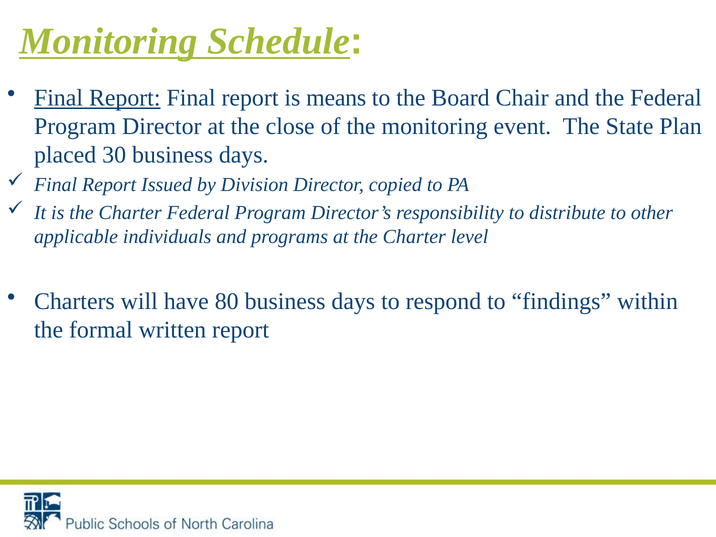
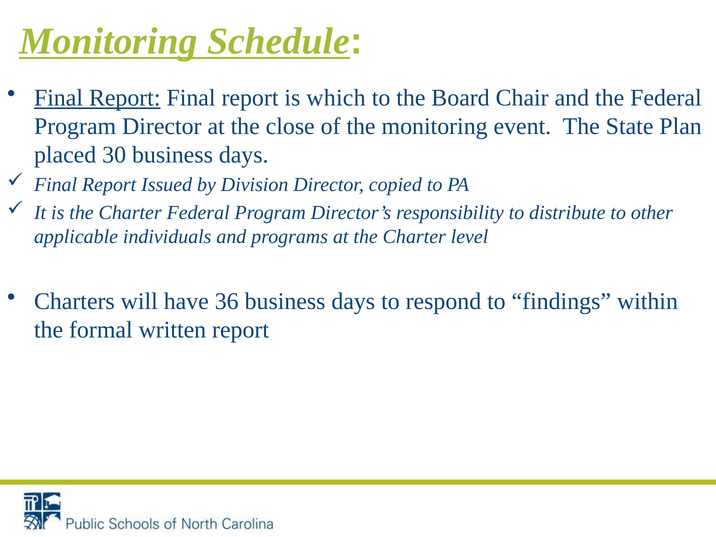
means: means -> which (336, 98)
80: 80 -> 36 (227, 301)
